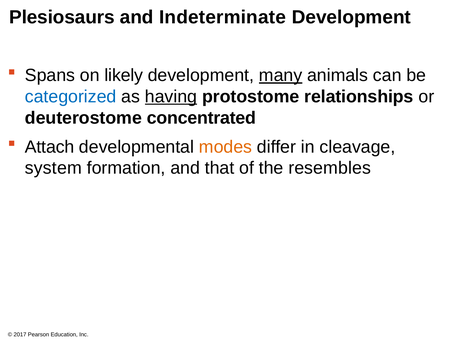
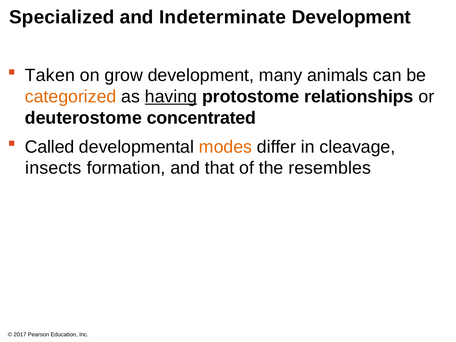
Plesiosaurs: Plesiosaurs -> Specialized (62, 17)
Spans: Spans -> Taken (50, 75)
likely: likely -> grow (124, 75)
many underline: present -> none (281, 75)
categorized colour: blue -> orange (71, 97)
Attach: Attach -> Called (50, 147)
system: system -> insects (53, 168)
